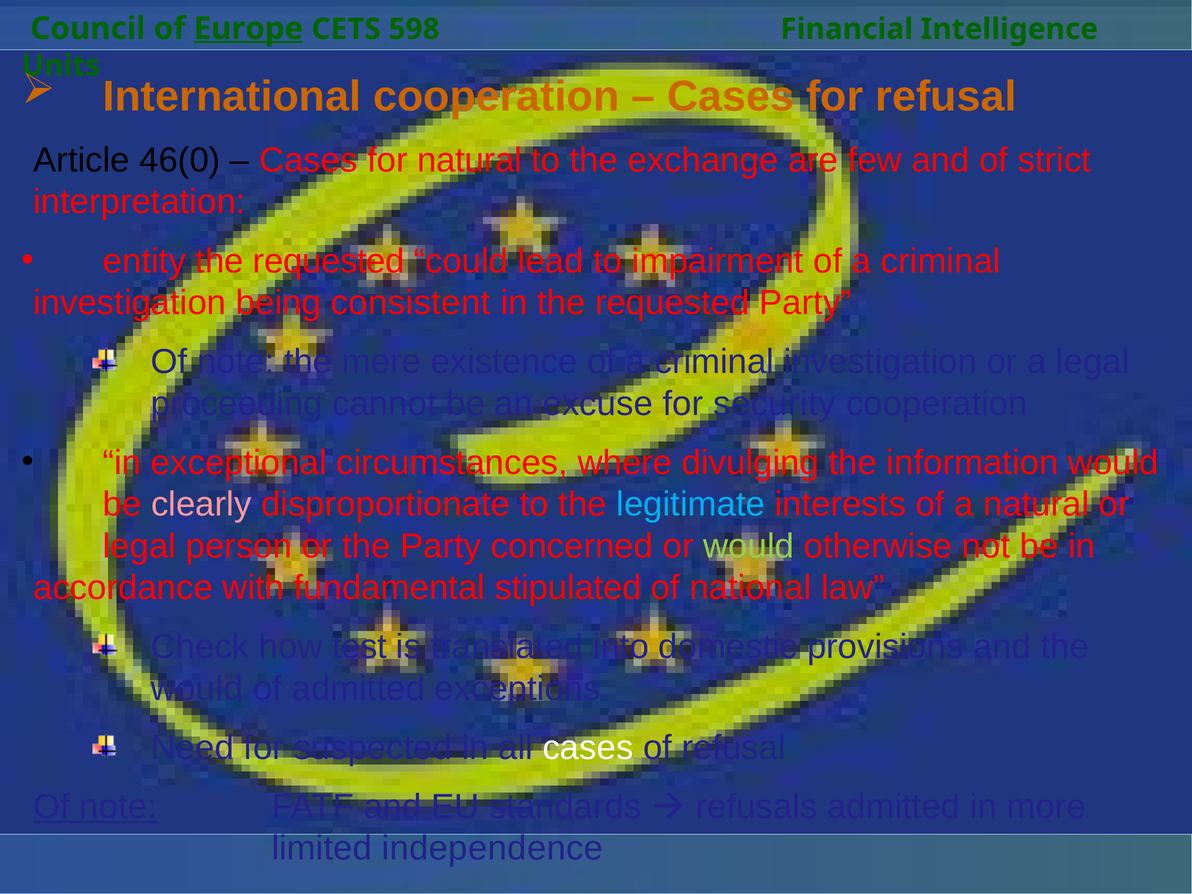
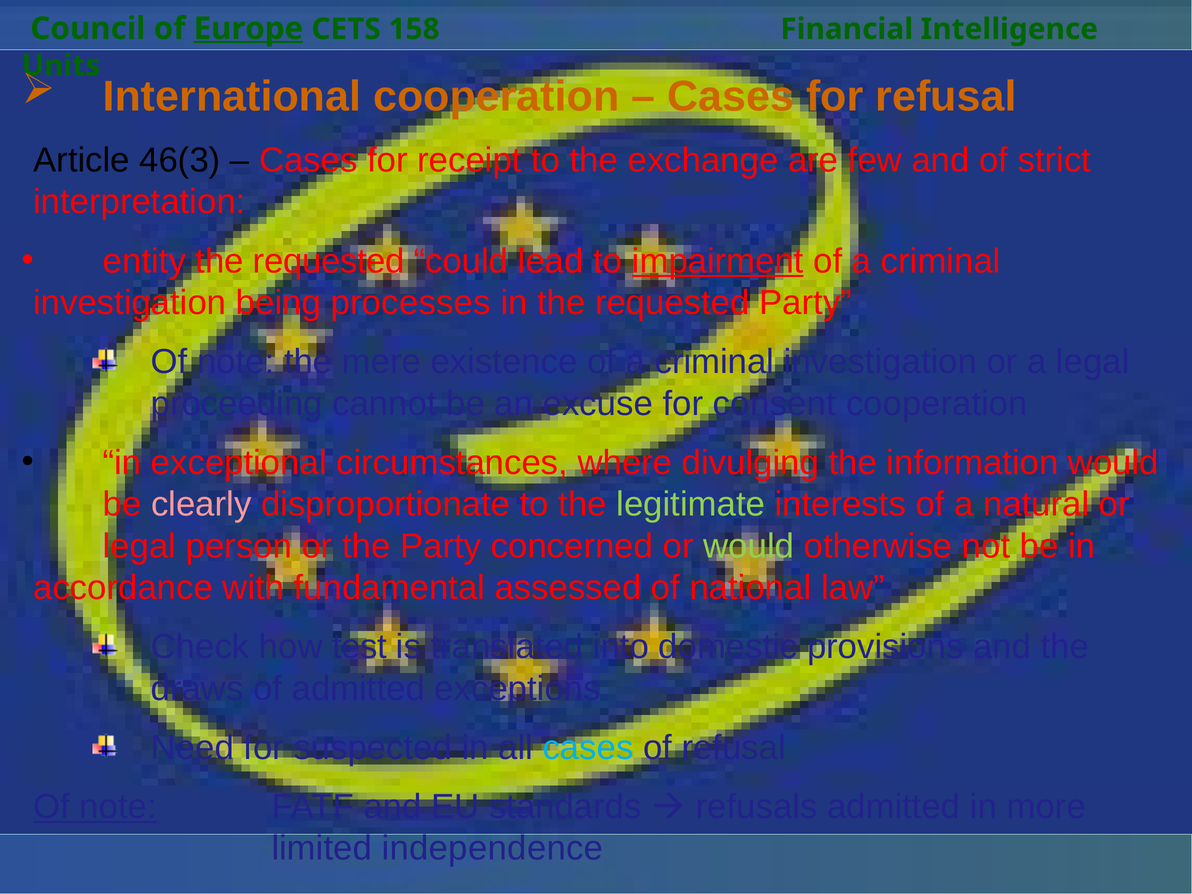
598: 598 -> 158 (414, 29)
46(0: 46(0 -> 46(3 (180, 160)
for natural: natural -> receipt (469, 160)
impairment underline: none -> present (718, 261)
consistent: consistent -> processes (411, 303)
security: security -> consent (774, 404)
legitimate colour: light blue -> light green (691, 504)
stipulated: stipulated -> assessed (568, 588)
would: would -> draws (197, 689)
cases colour: white -> light blue (588, 748)
